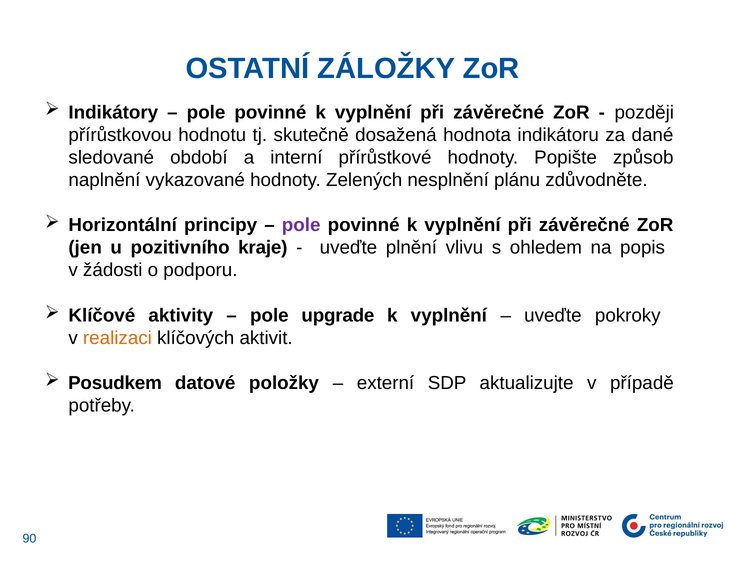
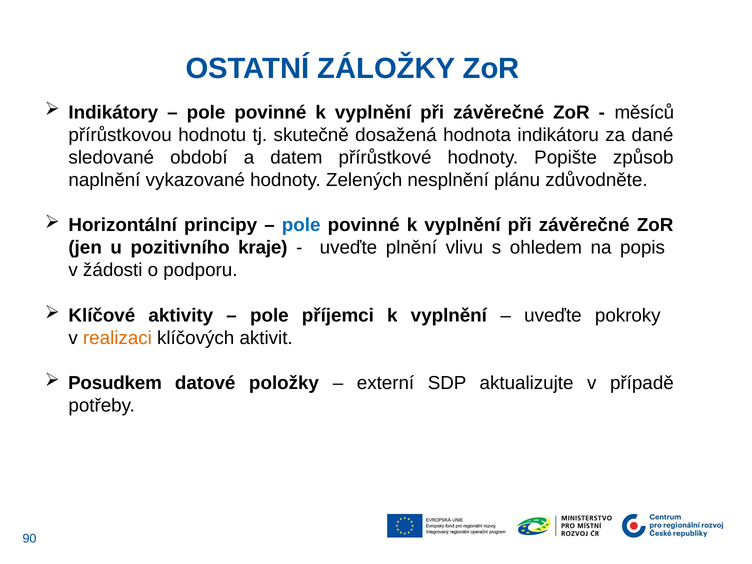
později: později -> měsíců (644, 112)
interní: interní -> datem (296, 157)
pole colour: purple -> blue (301, 225)
upgrade: upgrade -> příjemci (338, 315)
